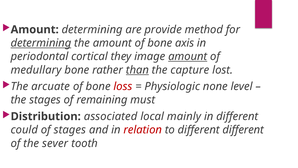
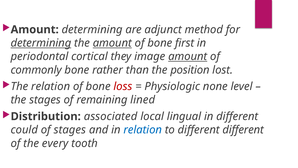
provide: provide -> adjunct (163, 30)
amount underline: none -> present (112, 43)
axis: axis -> first (185, 43)
medullary: medullary -> commonly (36, 70)
than underline: present -> none (137, 70)
capture: capture -> position (190, 70)
The arcuate: arcuate -> relation (51, 86)
must: must -> lined (143, 100)
mainly: mainly -> lingual (184, 116)
relation colour: red -> blue (143, 130)
sever: sever -> every (55, 143)
